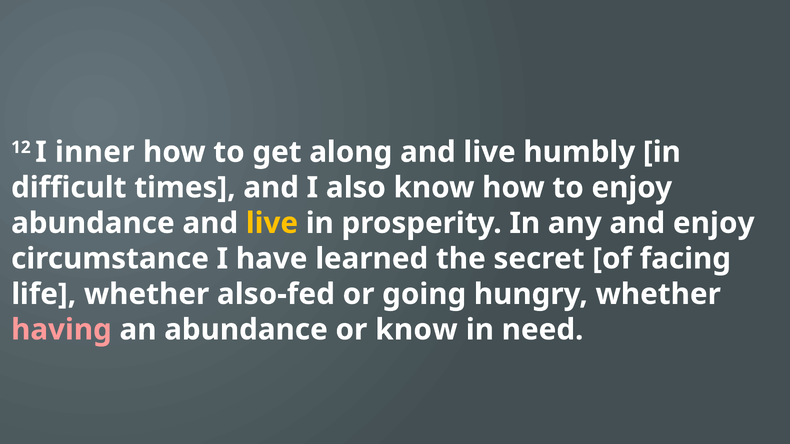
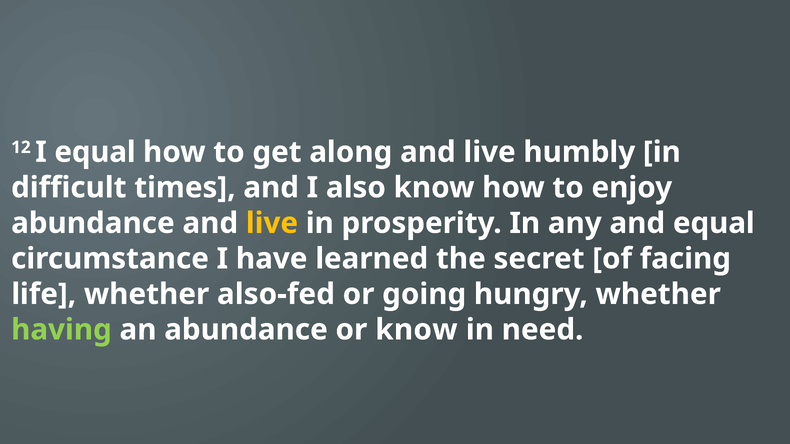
I inner: inner -> equal (95, 152)
and enjoy: enjoy -> equal (714, 223)
having colour: pink -> light green (61, 330)
